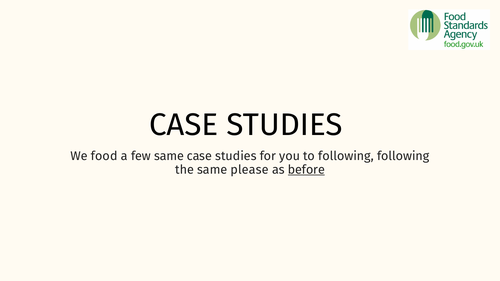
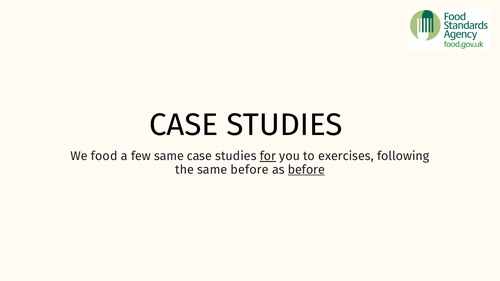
for underline: none -> present (268, 156)
to following: following -> exercises (346, 156)
same please: please -> before (250, 170)
